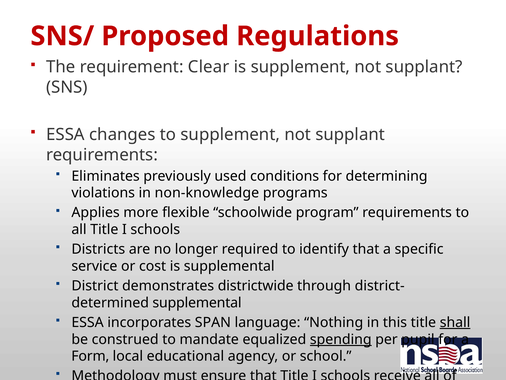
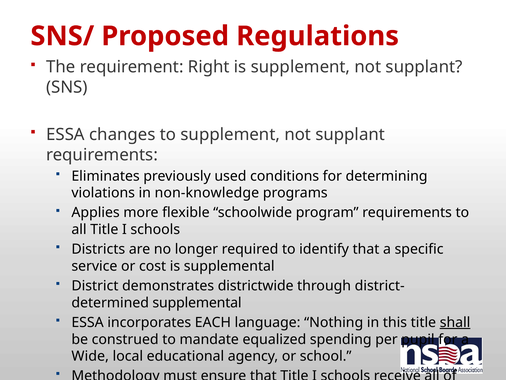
Clear: Clear -> Right (209, 67)
SPAN: SPAN -> EACH (213, 322)
spending underline: present -> none (341, 339)
Form: Form -> Wide (90, 356)
